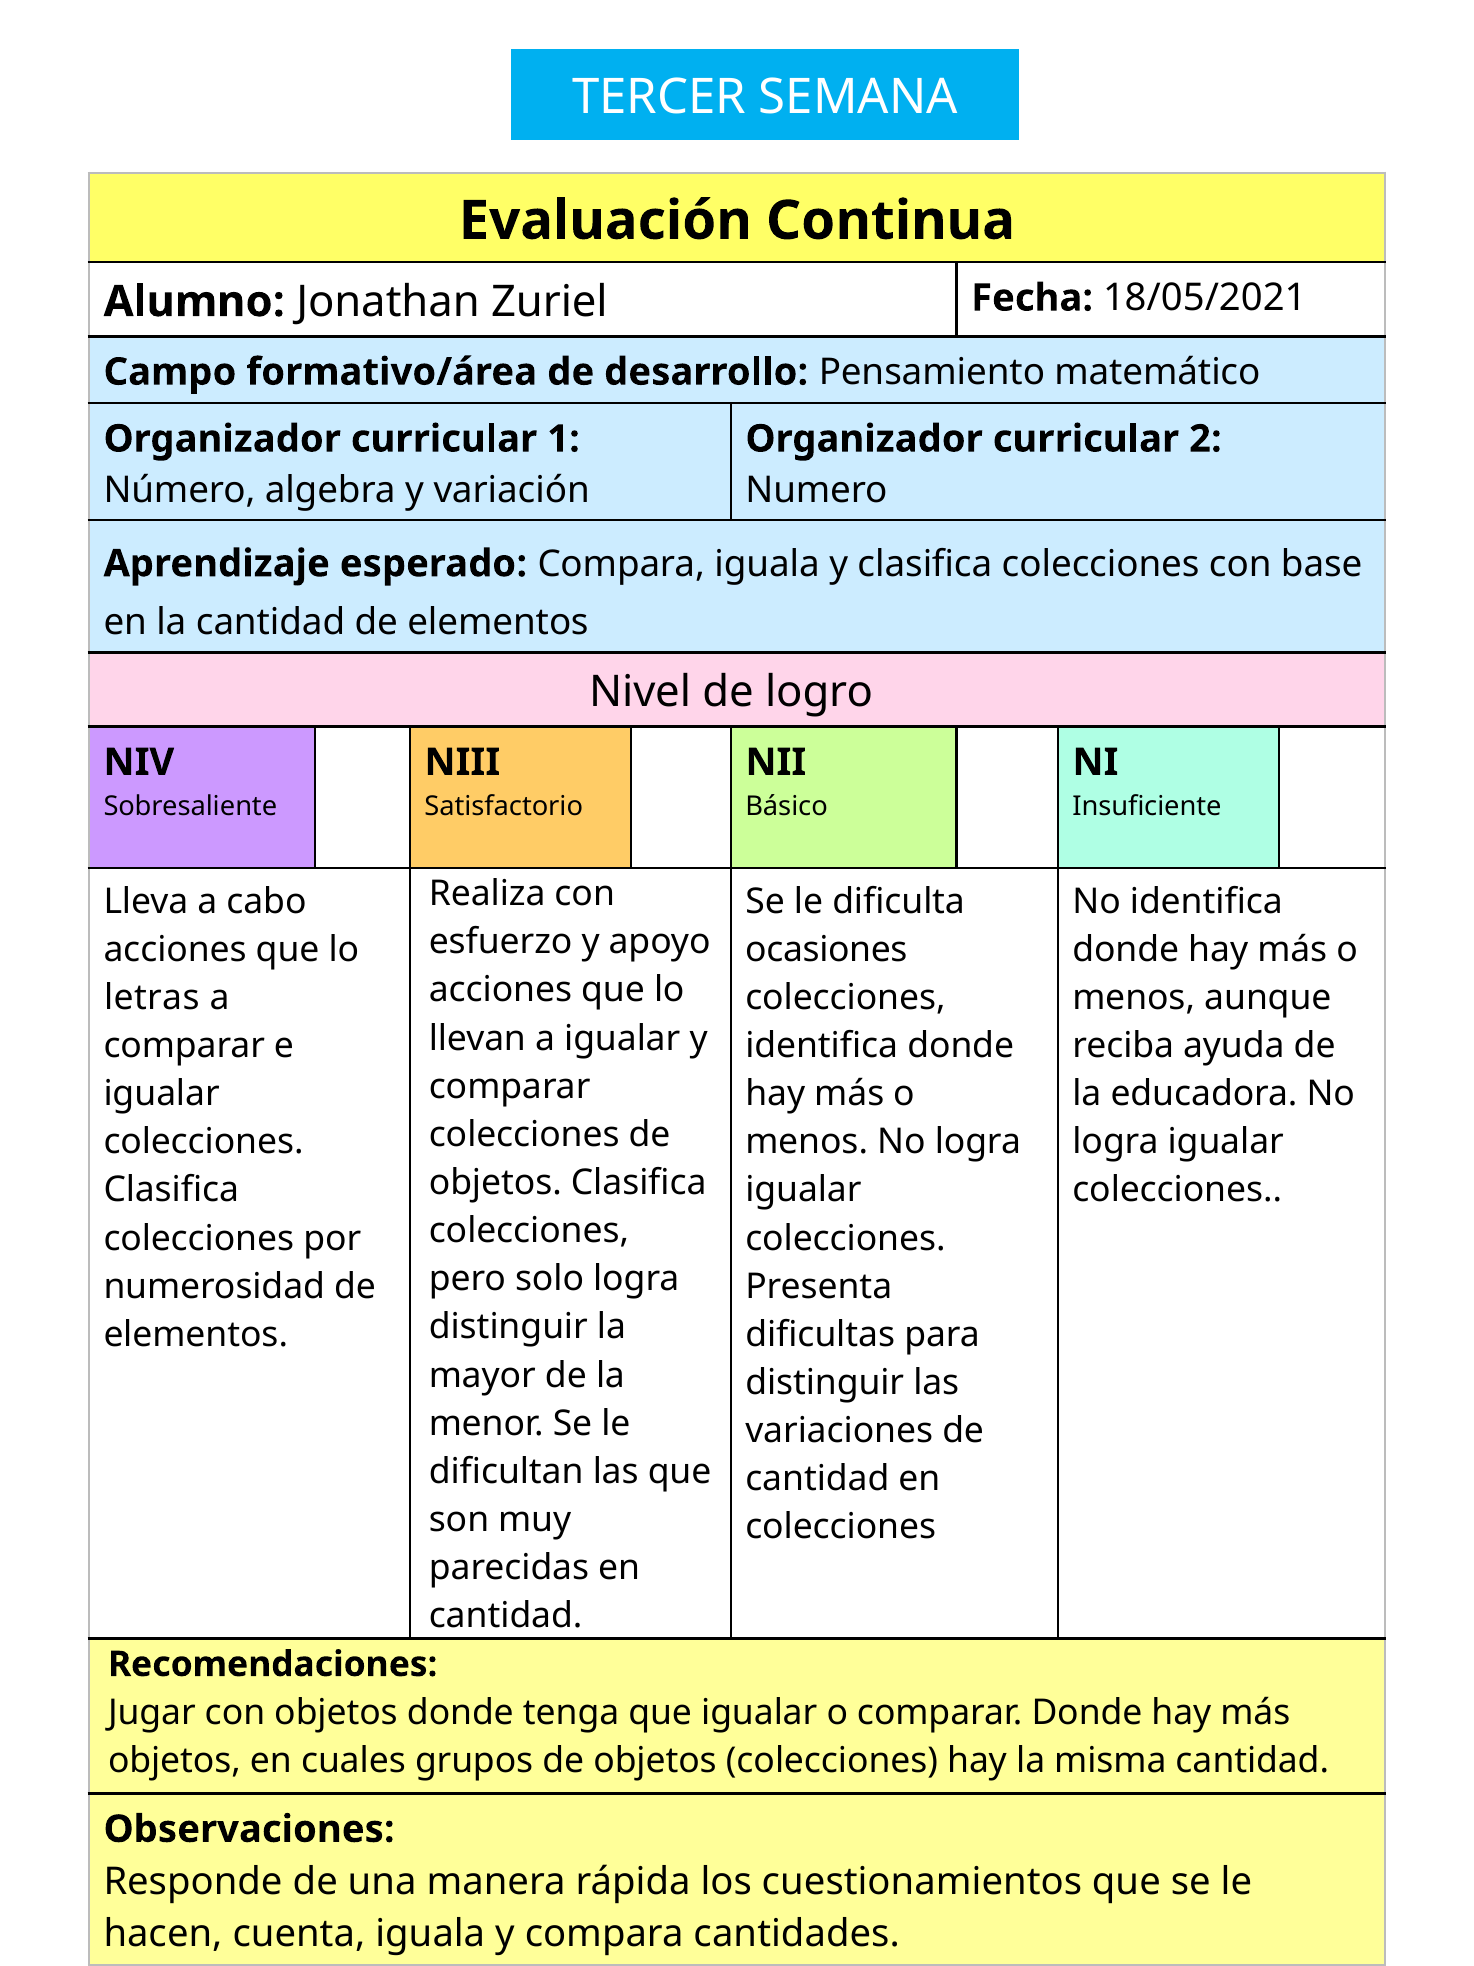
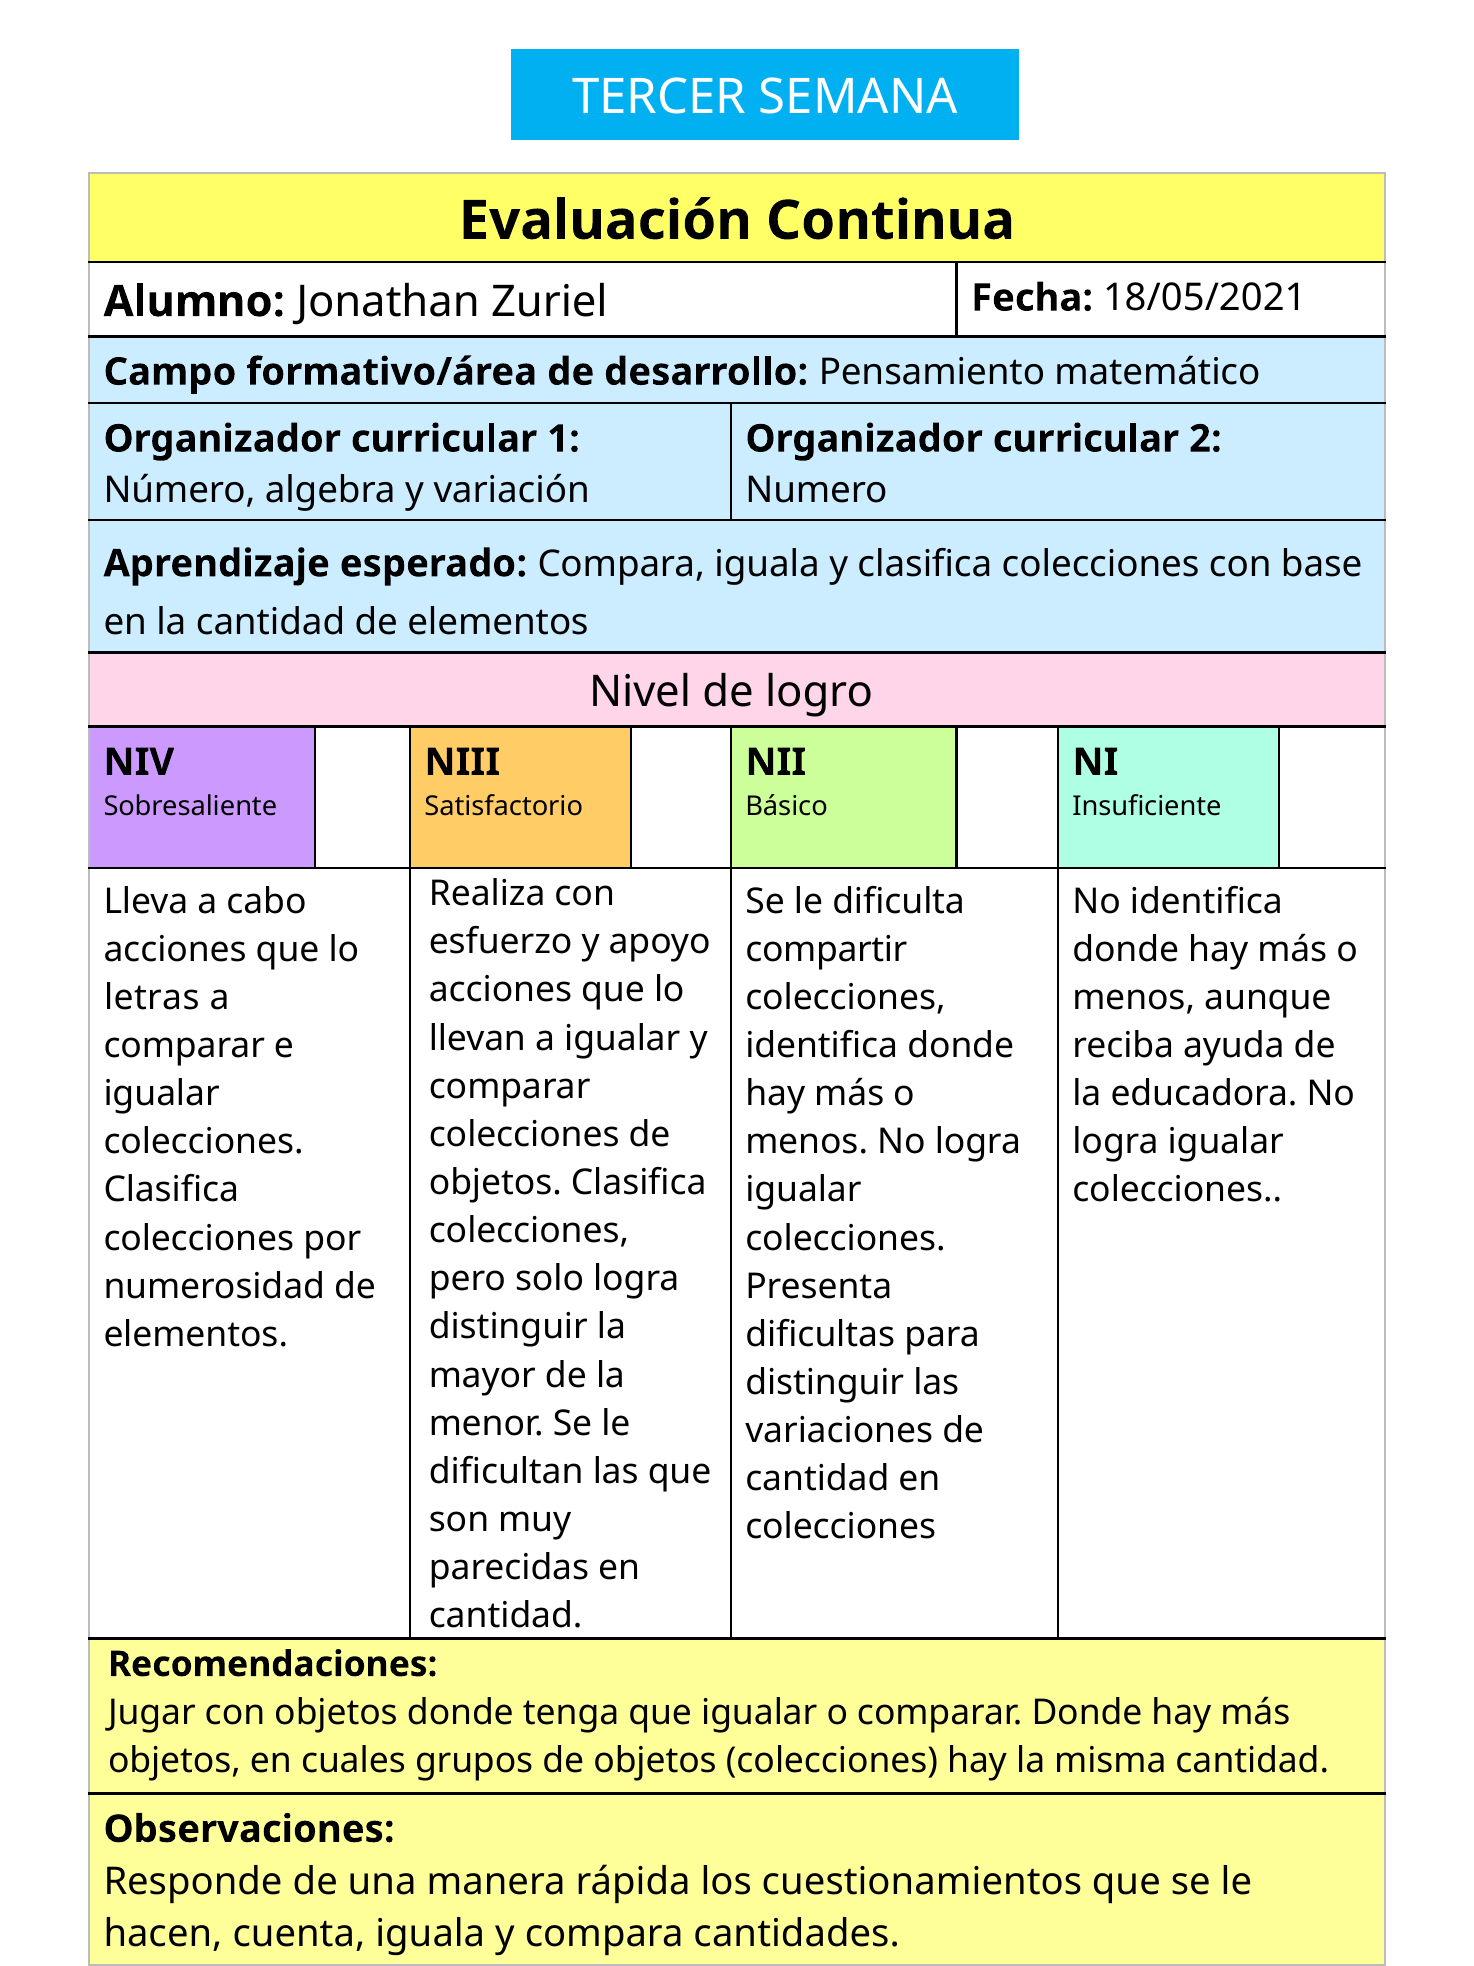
ocasiones: ocasiones -> compartir (826, 949)
